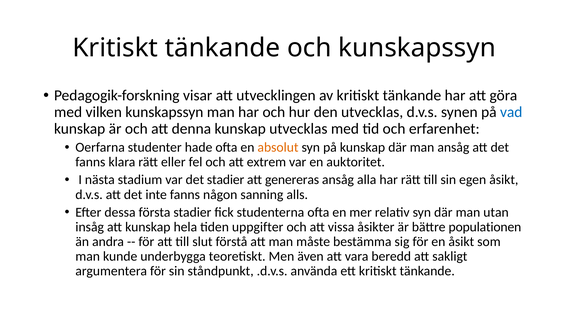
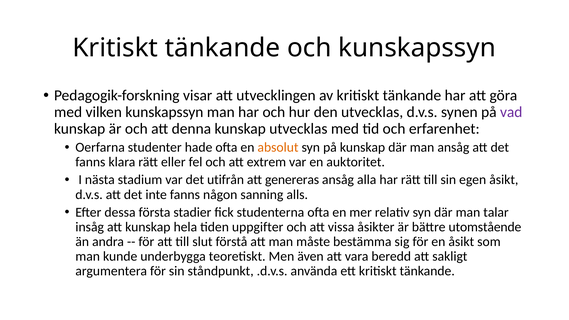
vad colour: blue -> purple (511, 112)
det stadier: stadier -> utifrån (226, 180)
utan: utan -> talar (496, 212)
populationen: populationen -> utomstående (485, 227)
